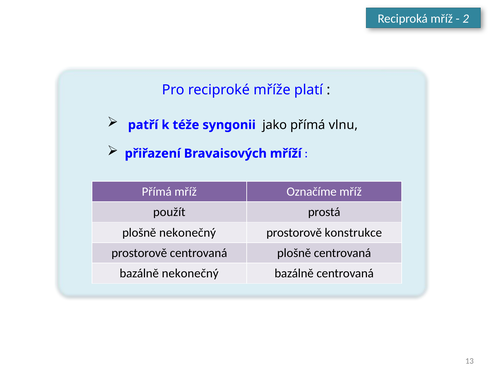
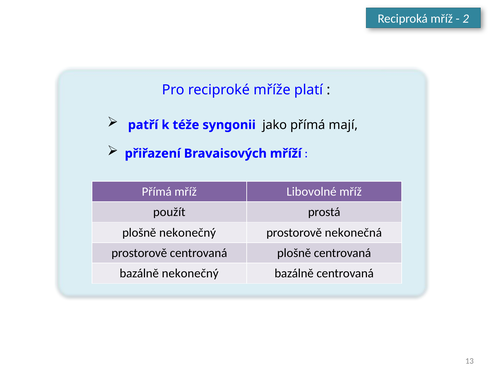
vlnu: vlnu -> mají (343, 125)
Označíme: Označíme -> Libovolné (312, 192)
konstrukce: konstrukce -> nekonečná (353, 233)
